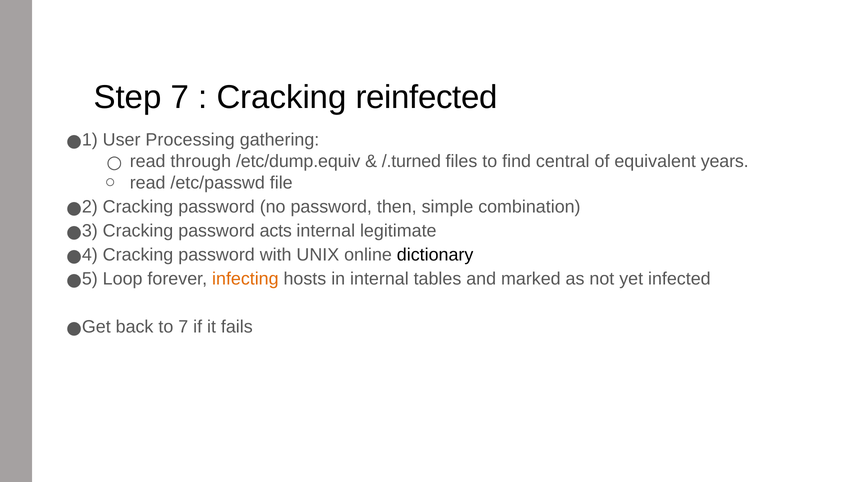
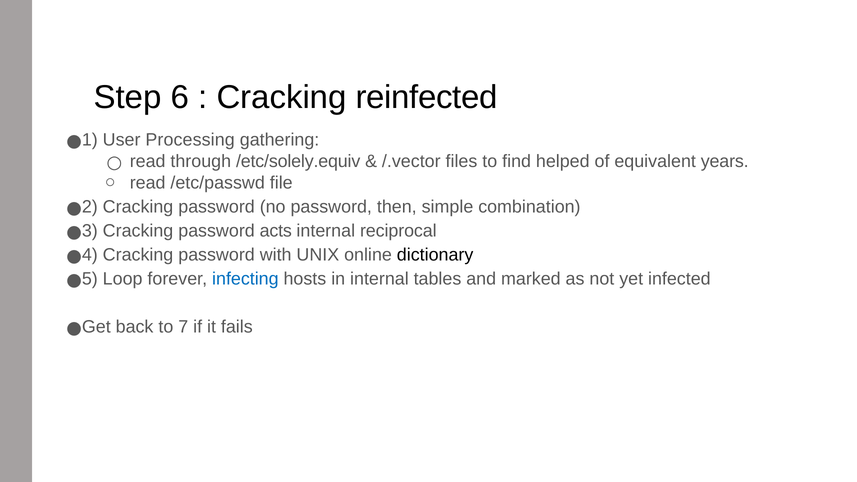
Step 7: 7 -> 6 (180, 97)
/etc/dump.equiv: /etc/dump.equiv -> /etc/solely.equiv (298, 161)
/.turned: /.turned -> /.vector (411, 161)
central: central -> helped (563, 161)
legitimate: legitimate -> reciprocal (398, 231)
infecting colour: orange -> blue (245, 279)
